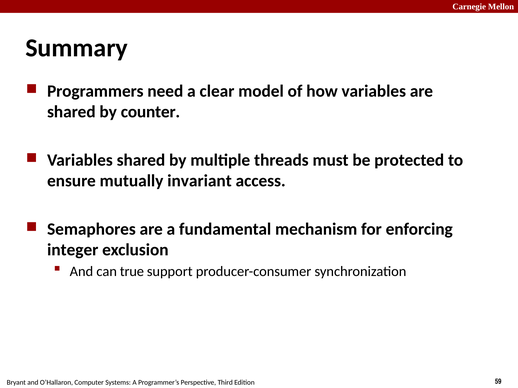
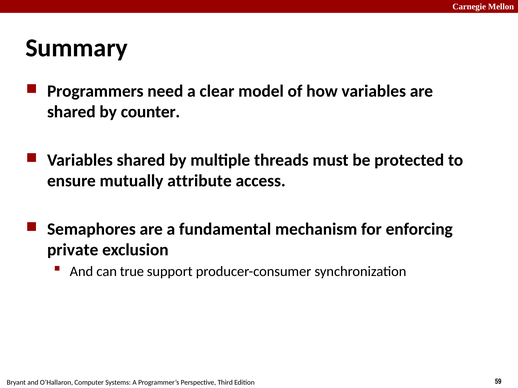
invariant: invariant -> attribute (199, 181)
integer: integer -> private (73, 250)
